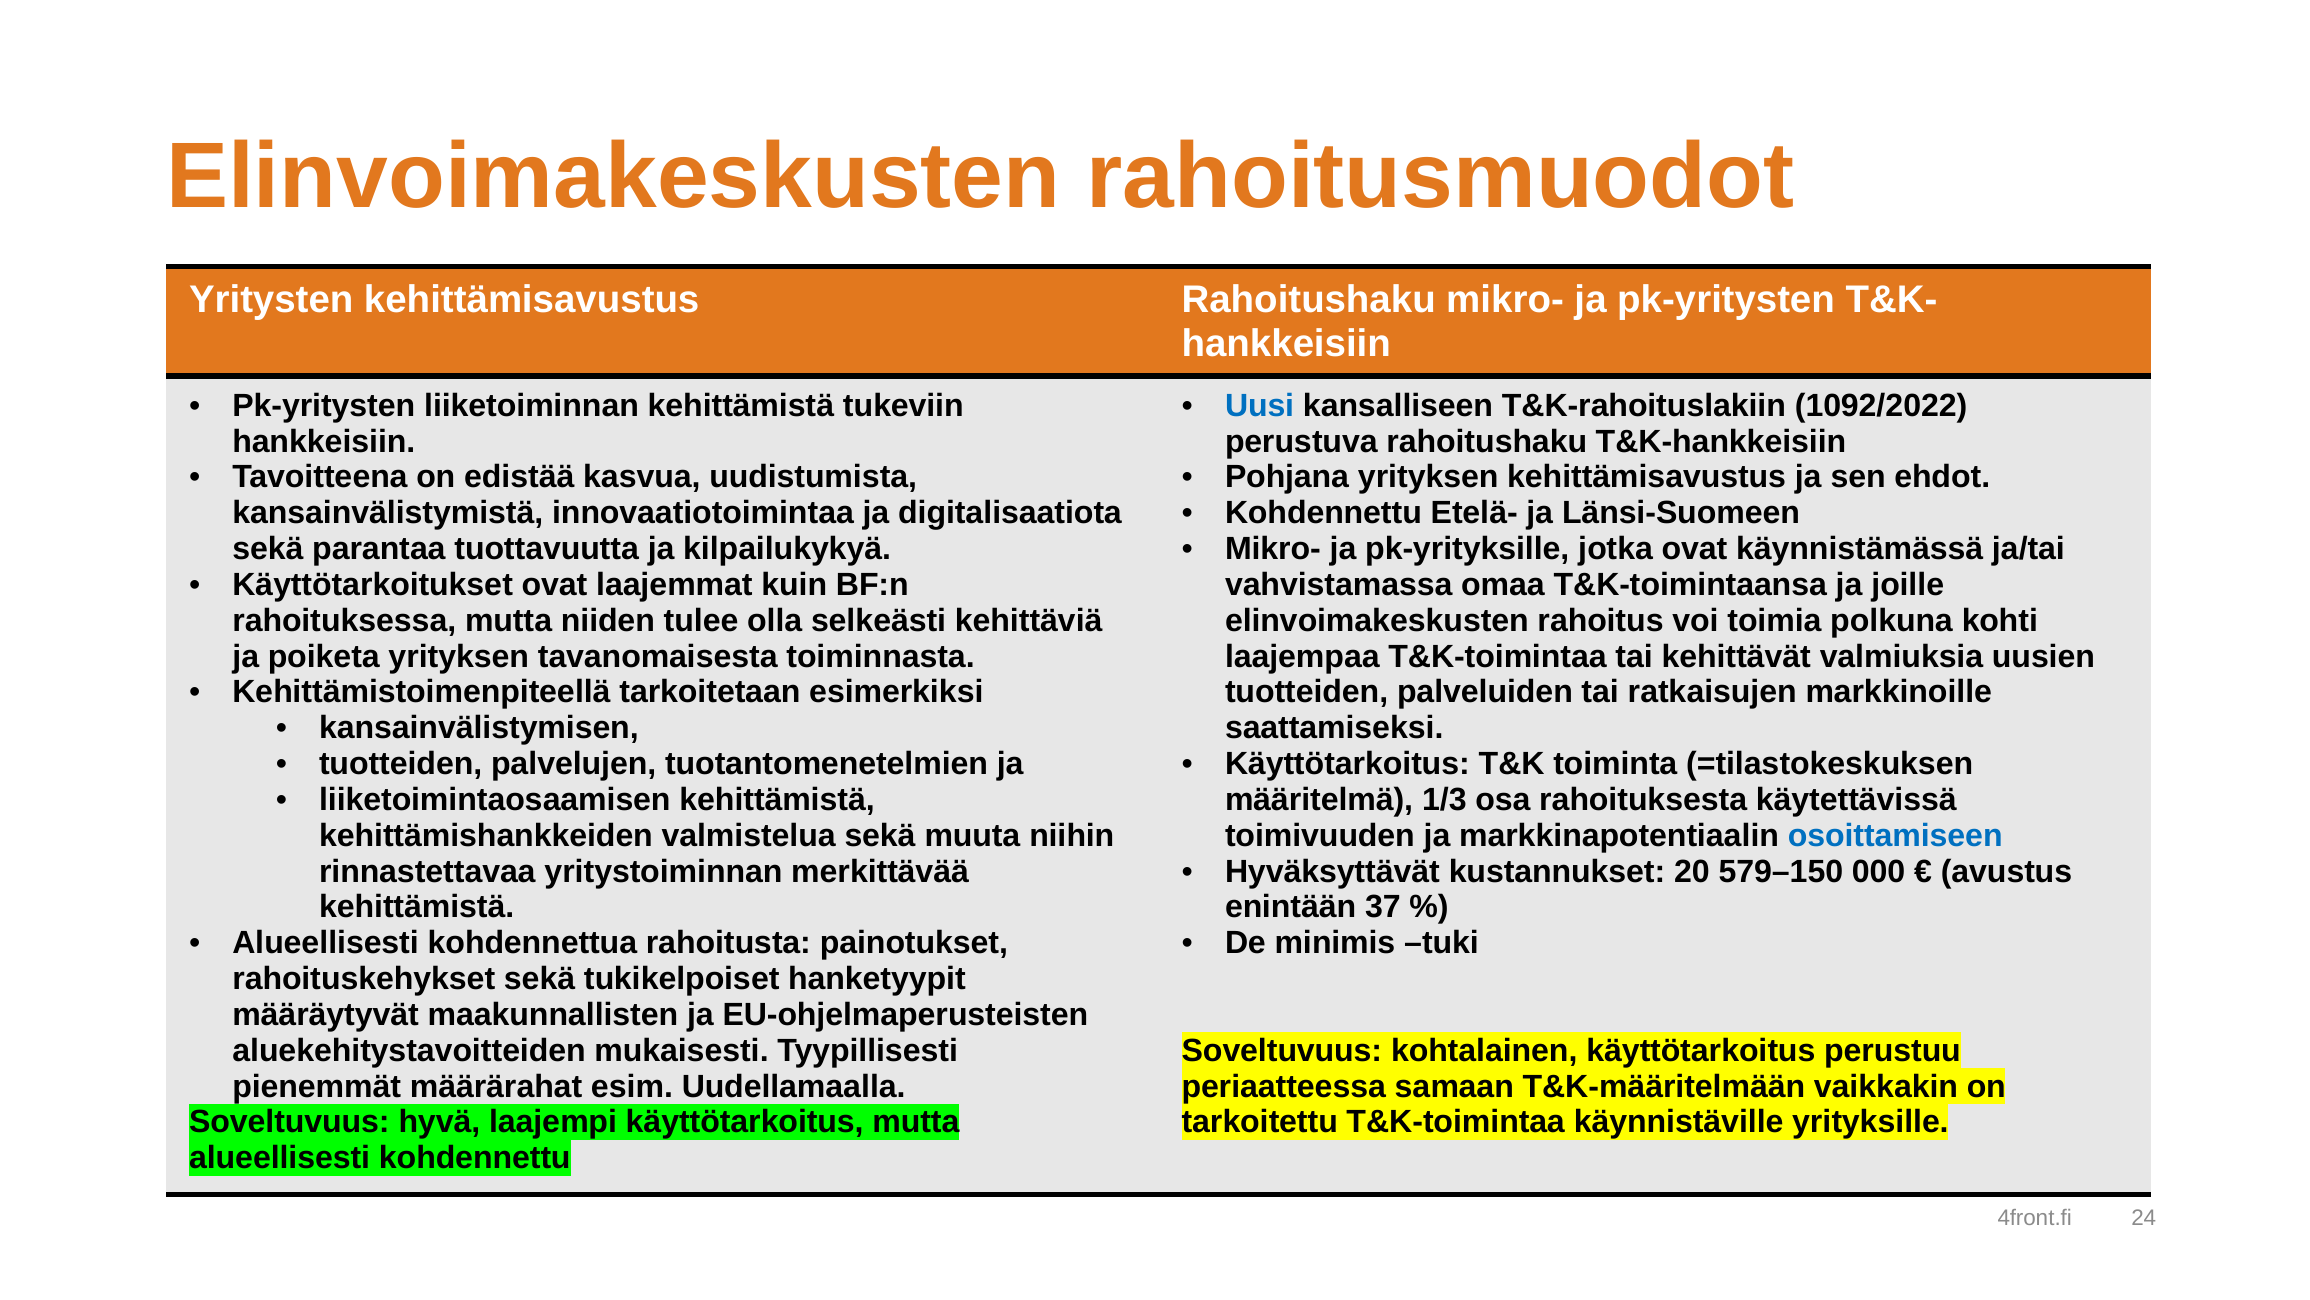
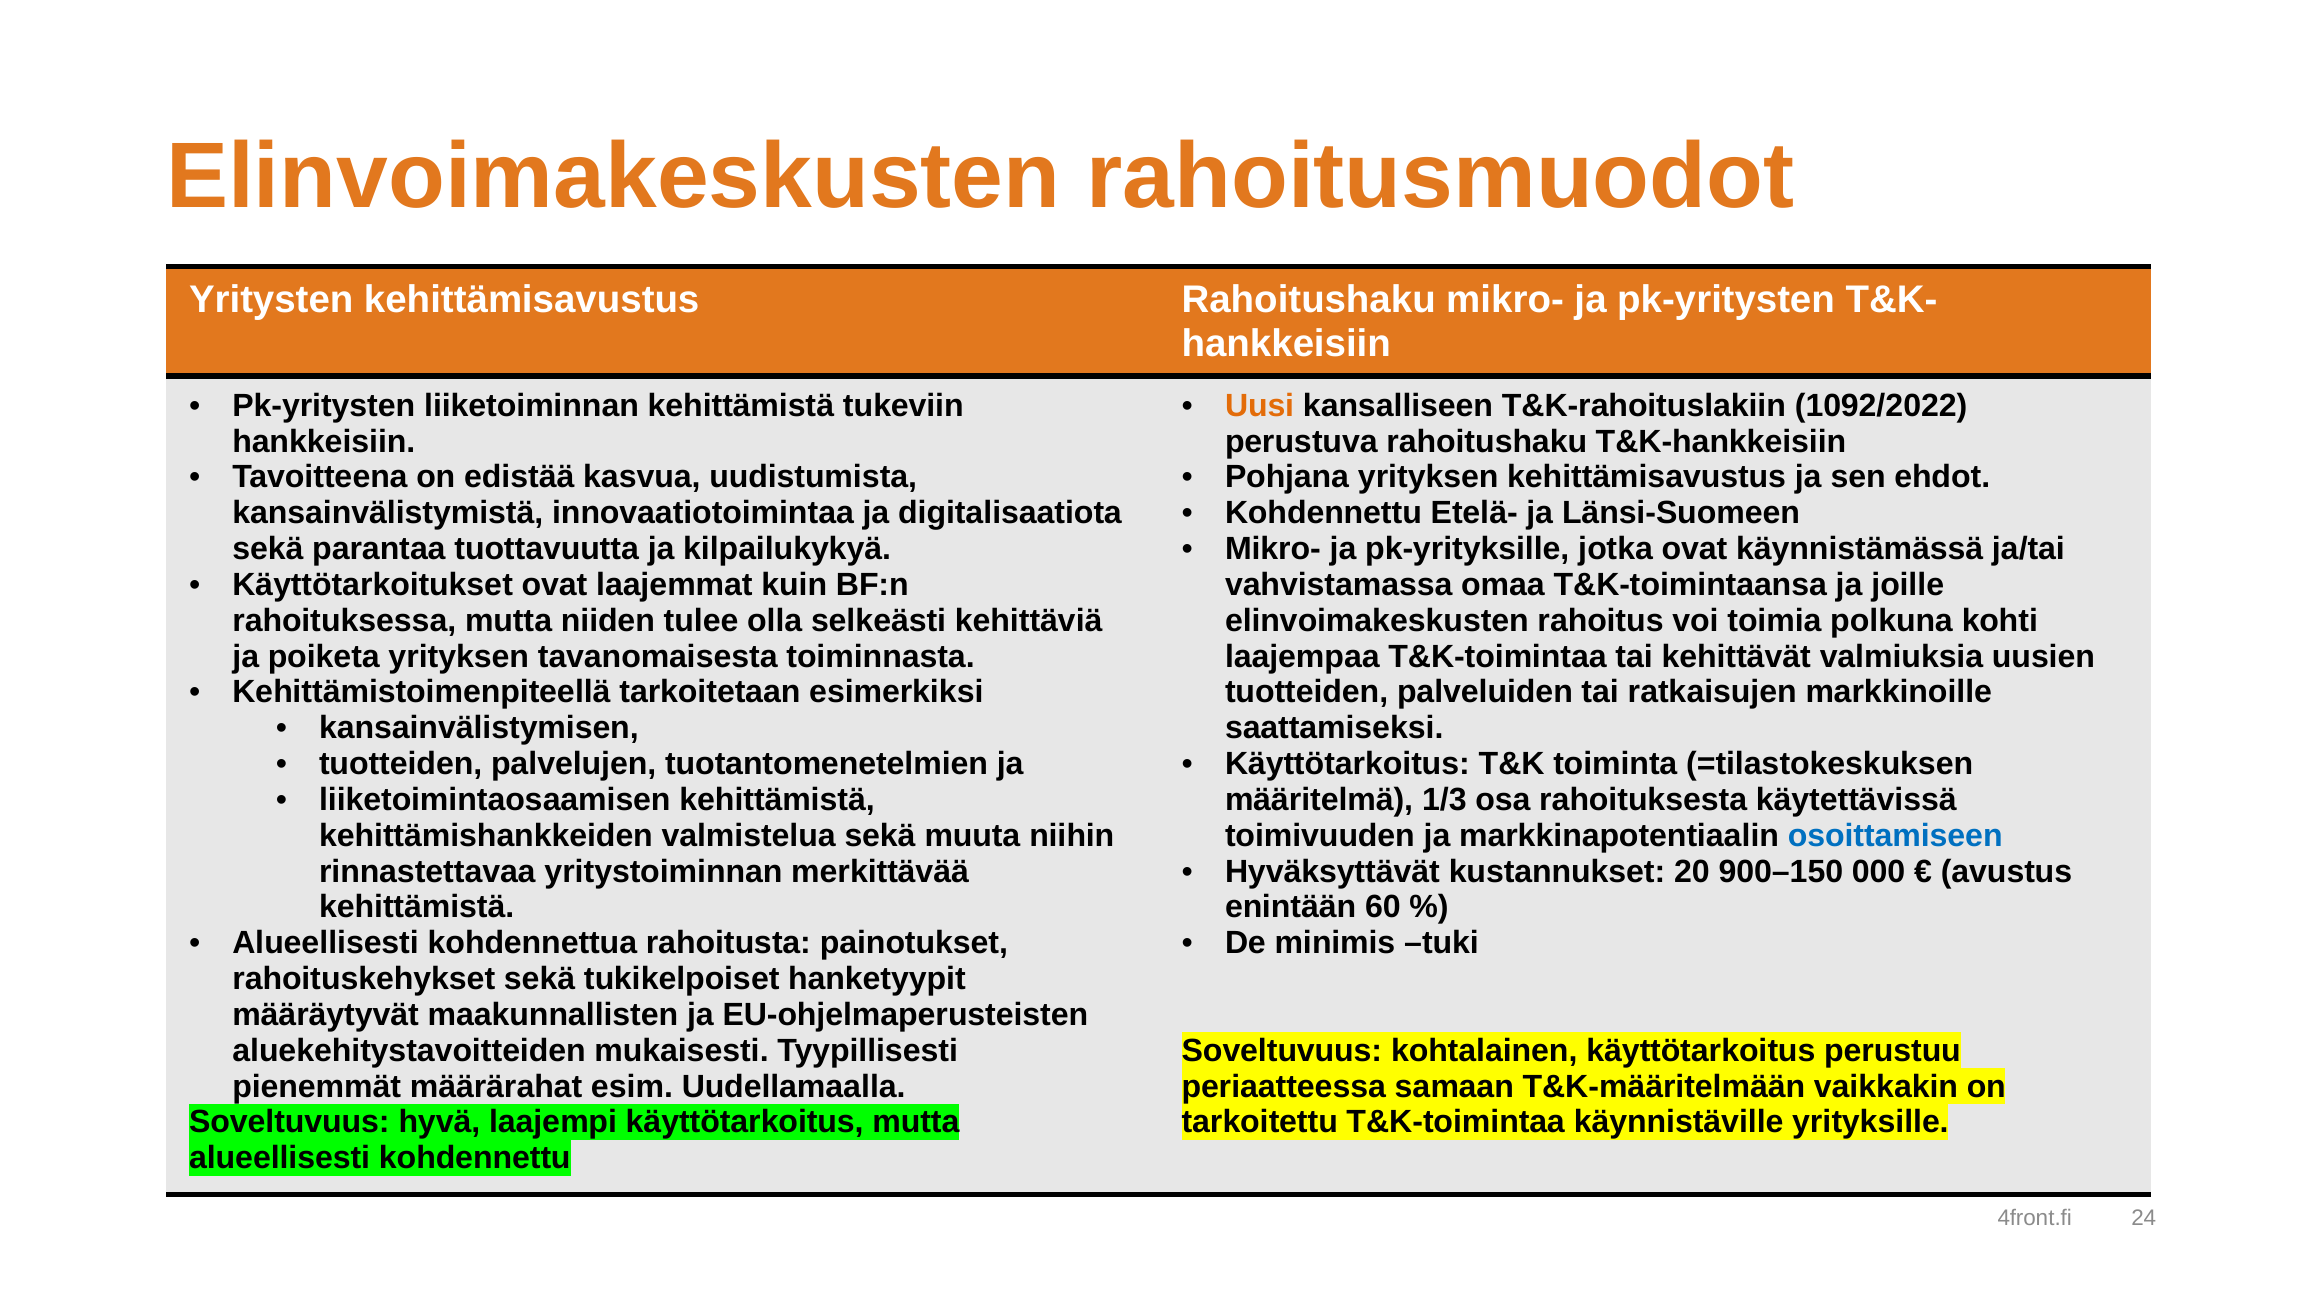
Uusi colour: blue -> orange (1260, 406)
579–150: 579–150 -> 900–150 (1781, 871)
37: 37 -> 60 (1383, 907)
